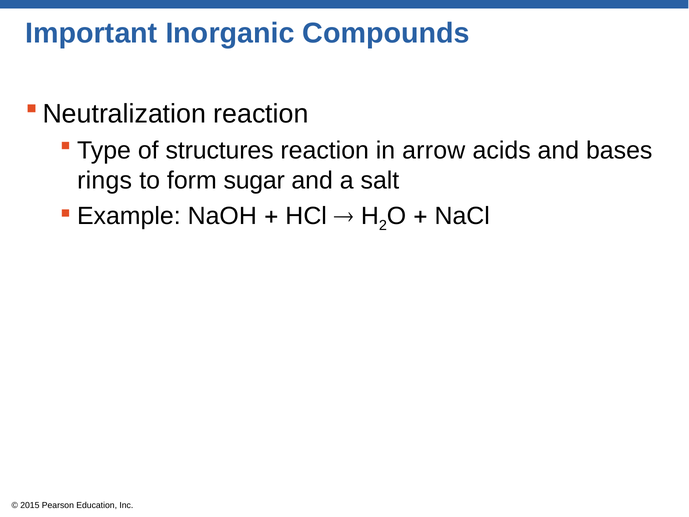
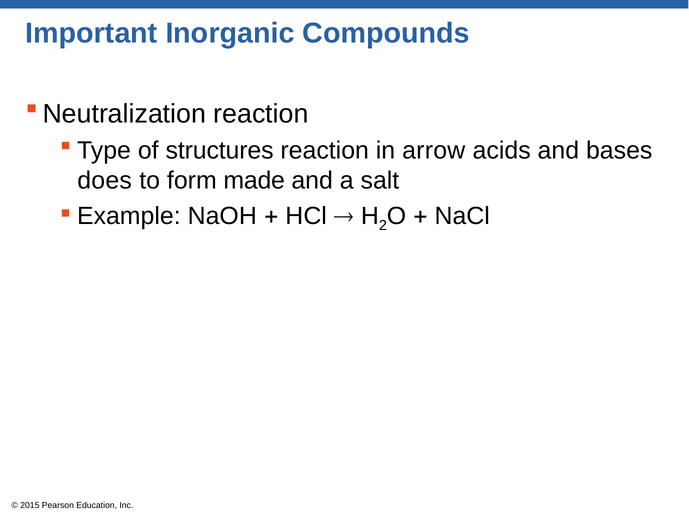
rings: rings -> does (105, 180)
sugar: sugar -> made (254, 180)
